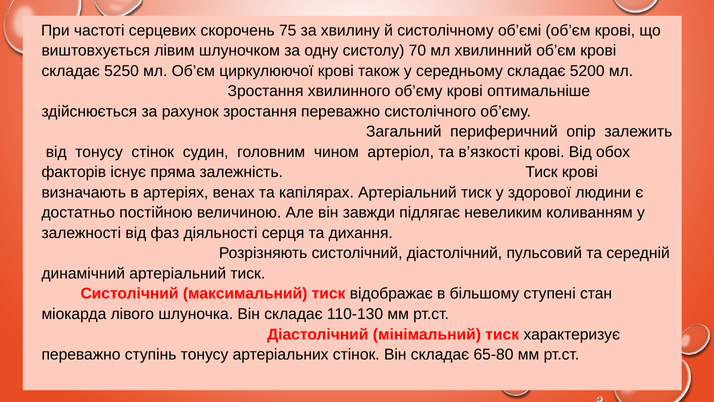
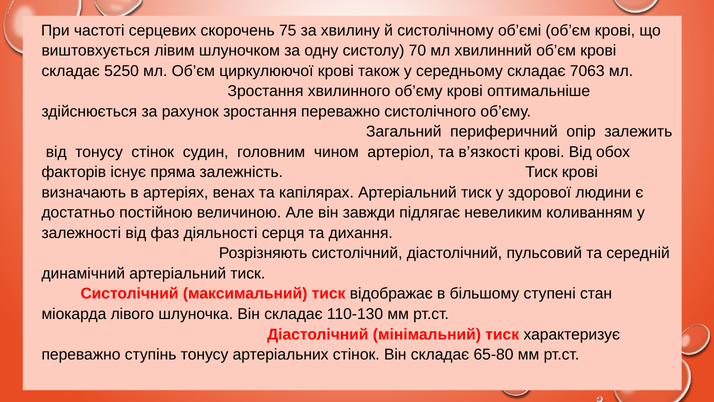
5200: 5200 -> 7063 (587, 71)
